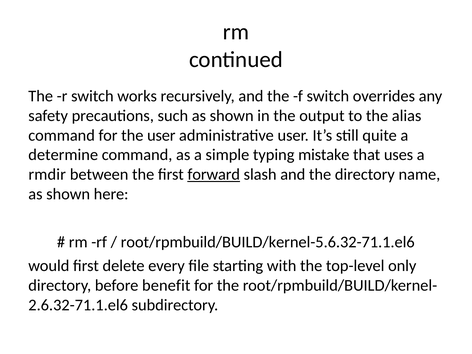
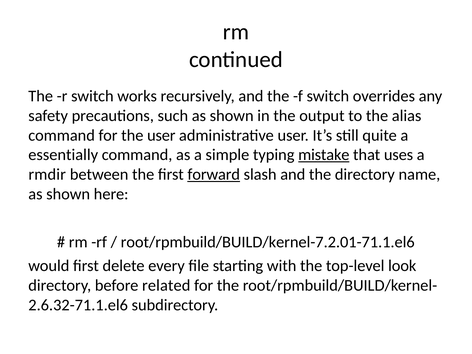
determine: determine -> essentially (63, 155)
mistake underline: none -> present (324, 155)
root/rpmbuild/BUILD/kernel-5.6.32-71.1.el6: root/rpmbuild/BUILD/kernel-5.6.32-71.1.el6 -> root/rpmbuild/BUILD/kernel-7.2.01-71.1.el6 (268, 242)
only: only -> look (402, 266)
benefit: benefit -> related (166, 285)
